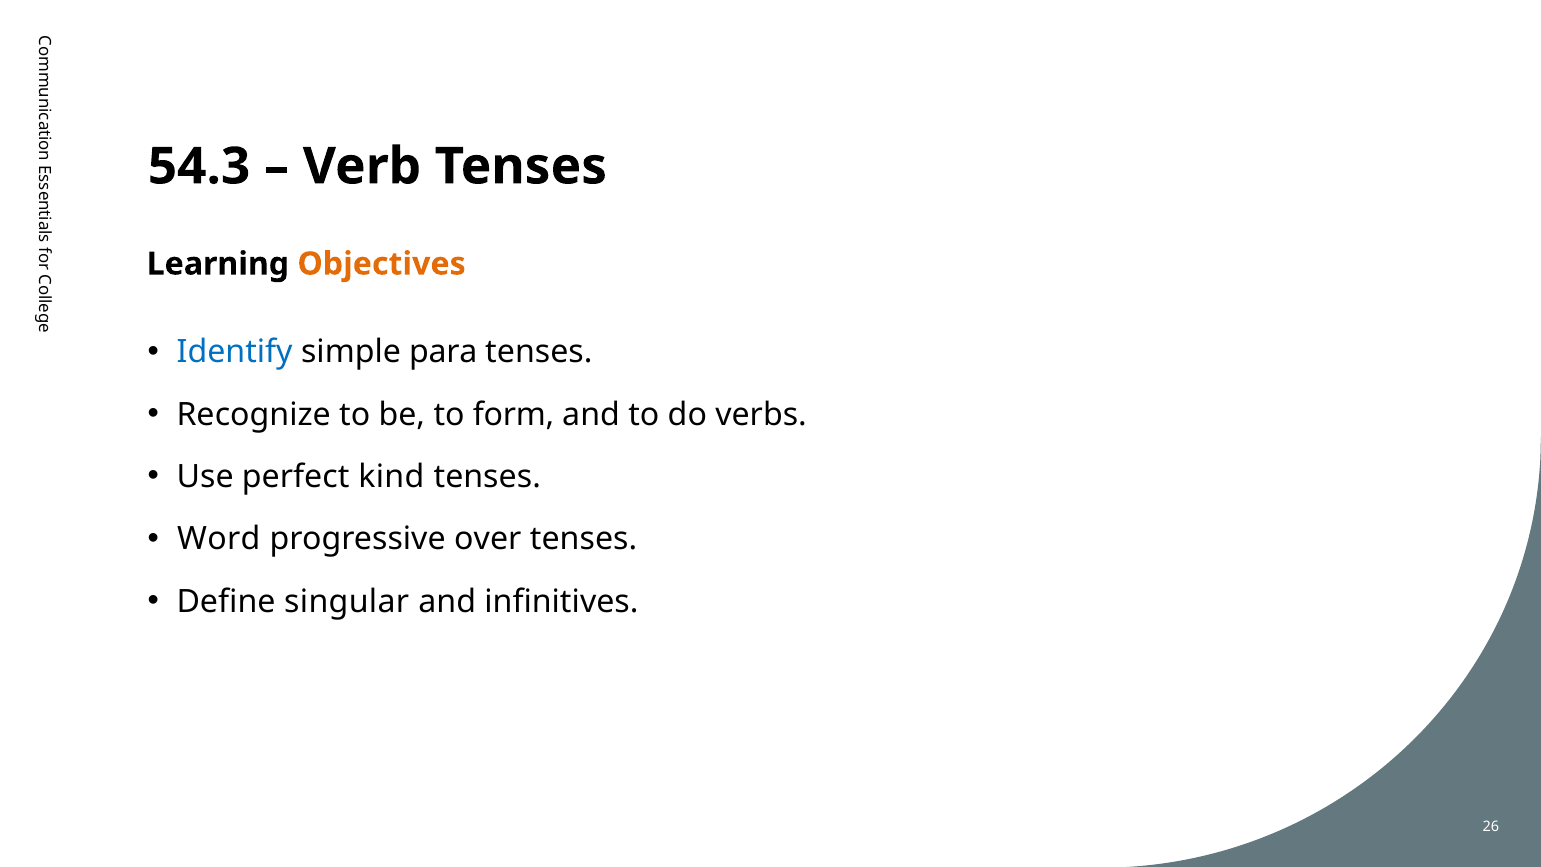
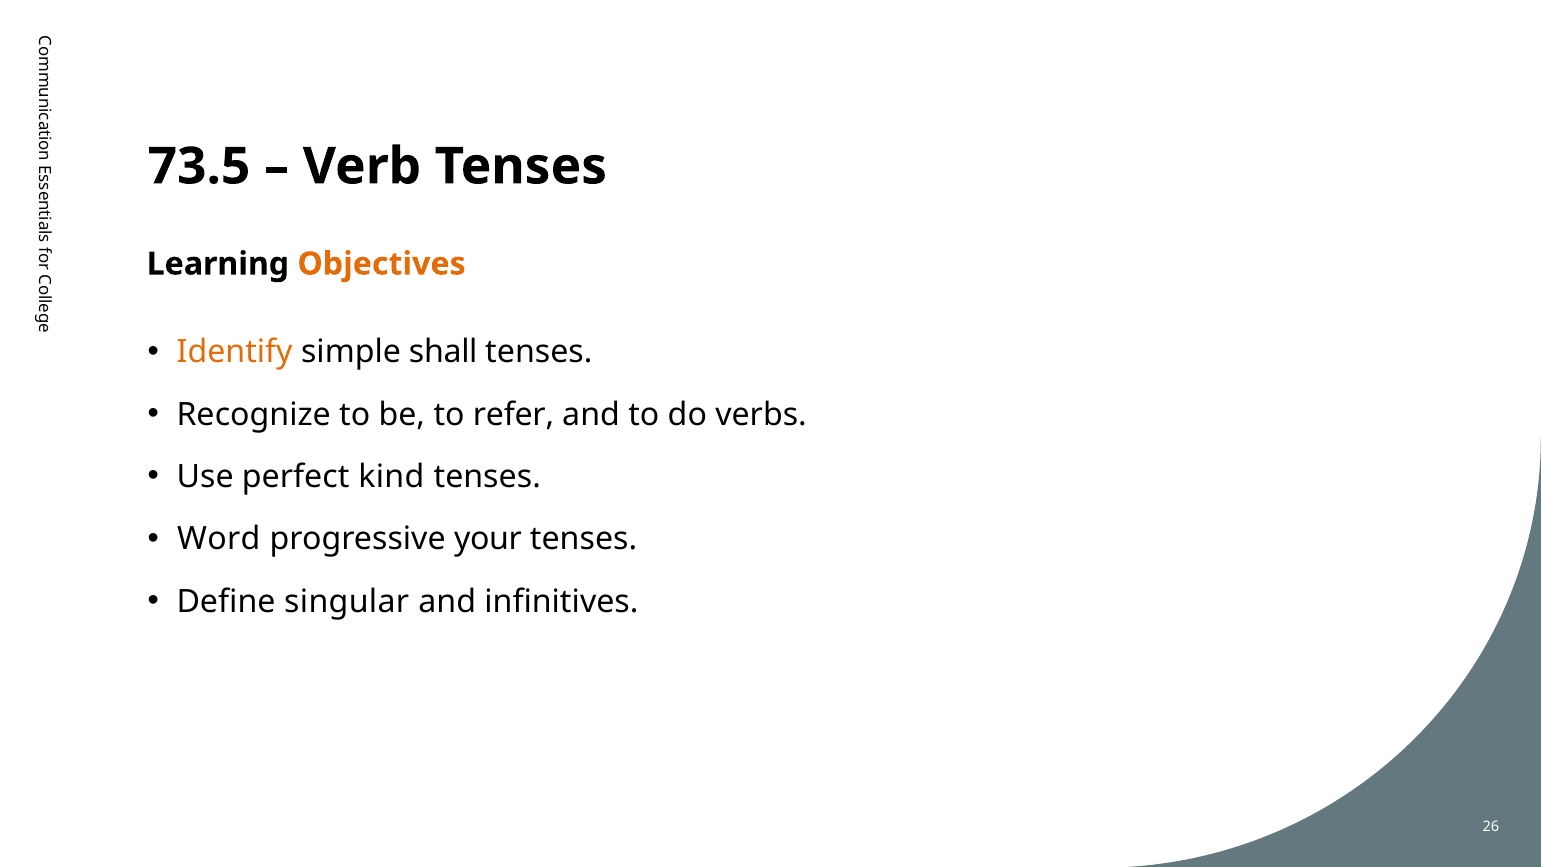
54.3: 54.3 -> 73.5 (199, 166)
Identify colour: blue -> orange (235, 352)
para: para -> shall (443, 352)
form: form -> refer (513, 415)
over: over -> your (488, 539)
